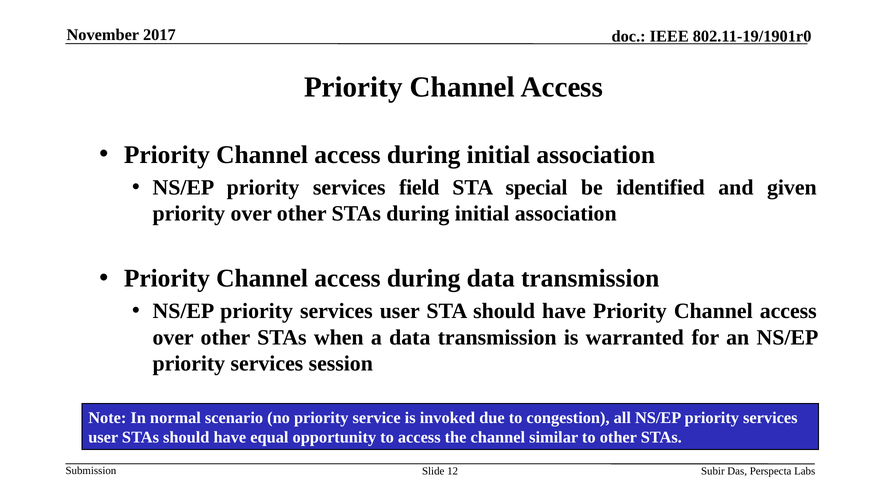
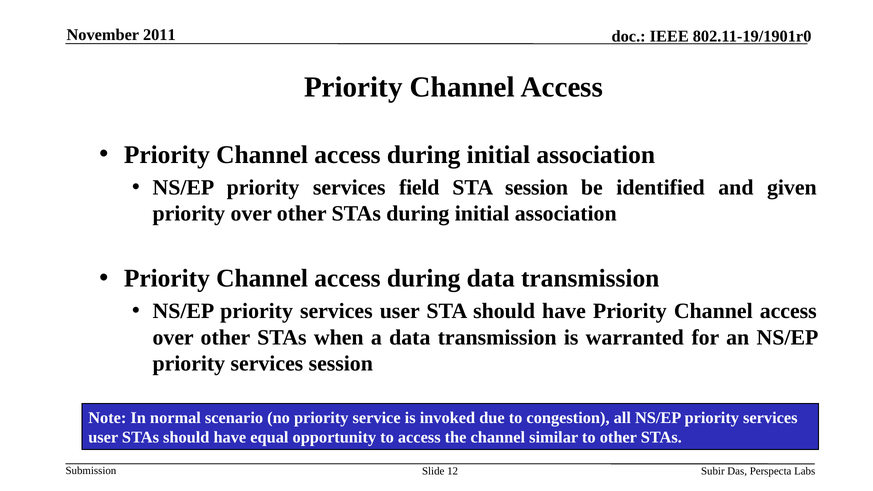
2017: 2017 -> 2011 (159, 35)
STA special: special -> session (537, 188)
